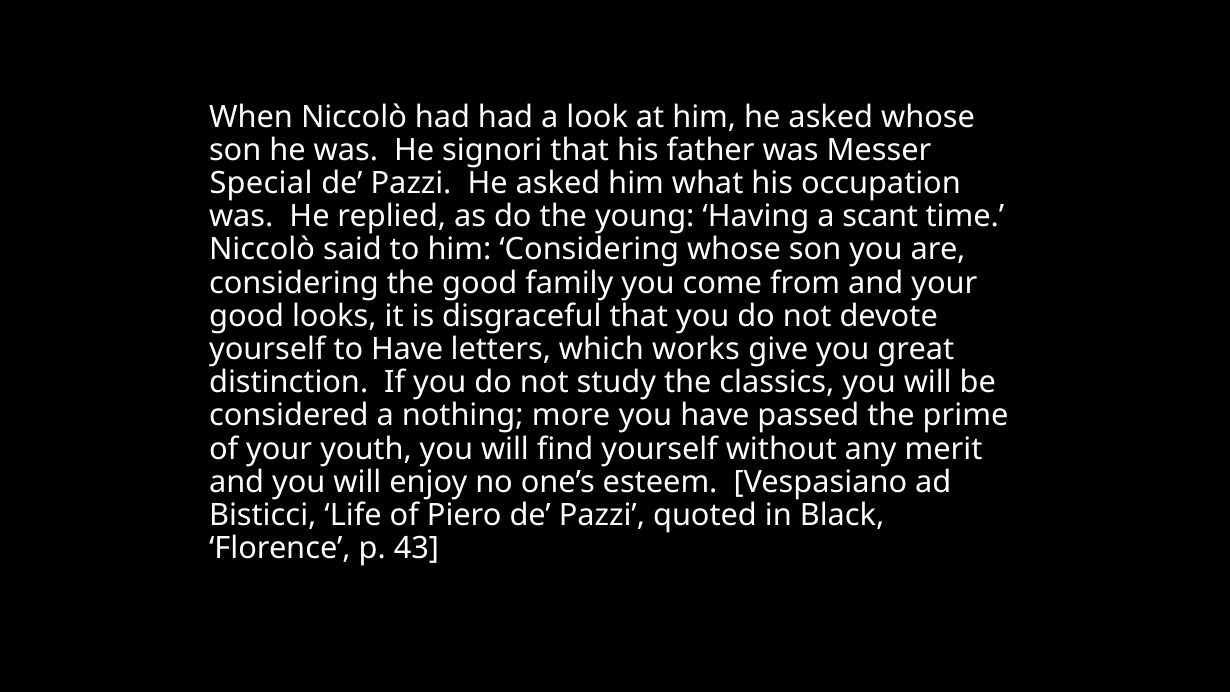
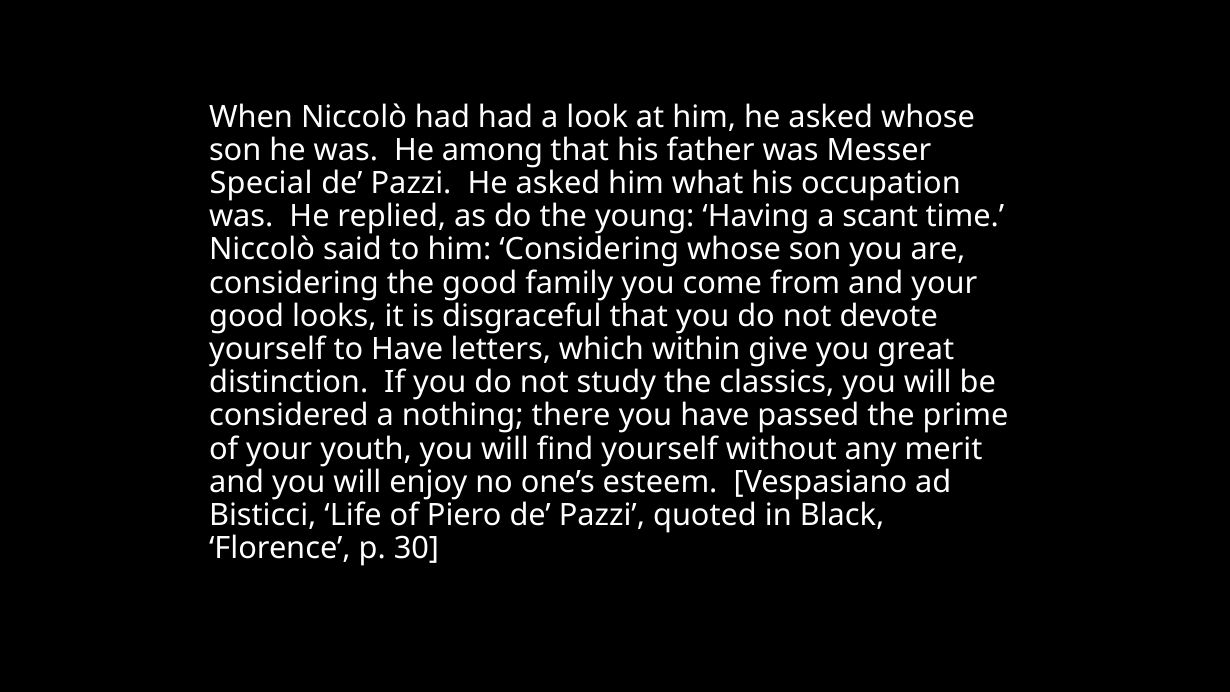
signori: signori -> among (492, 150)
works: works -> within (696, 349)
more: more -> there (571, 416)
43: 43 -> 30 (416, 548)
